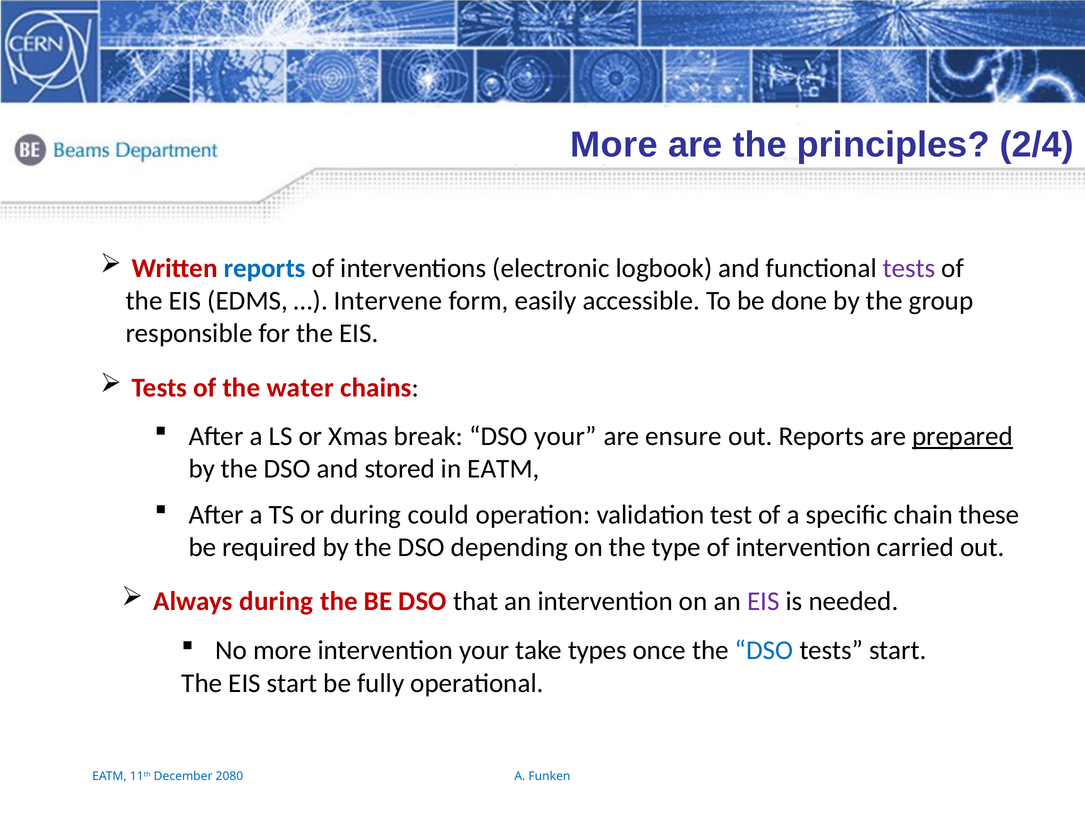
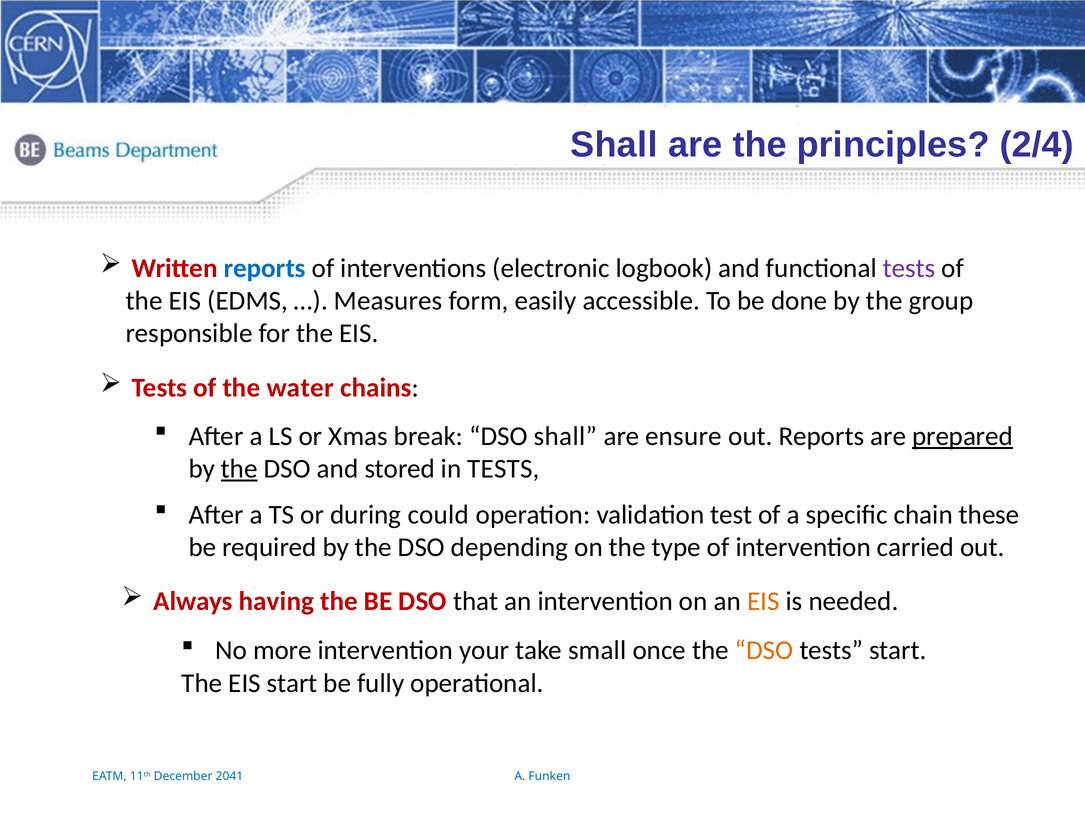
More: More -> Shall (614, 145)
Intervene: Intervene -> Measures (388, 301)
DSO your: your -> shall (565, 436)
the underline: none -> present (239, 469)
in EATM: EATM -> TESTS (503, 469)
Always during: during -> having (276, 601)
EIS colour: purple -> orange (763, 601)
types: types -> small (597, 650)
DSO colour: blue -> orange (764, 650)
2080: 2080 -> 2041 (229, 776)
